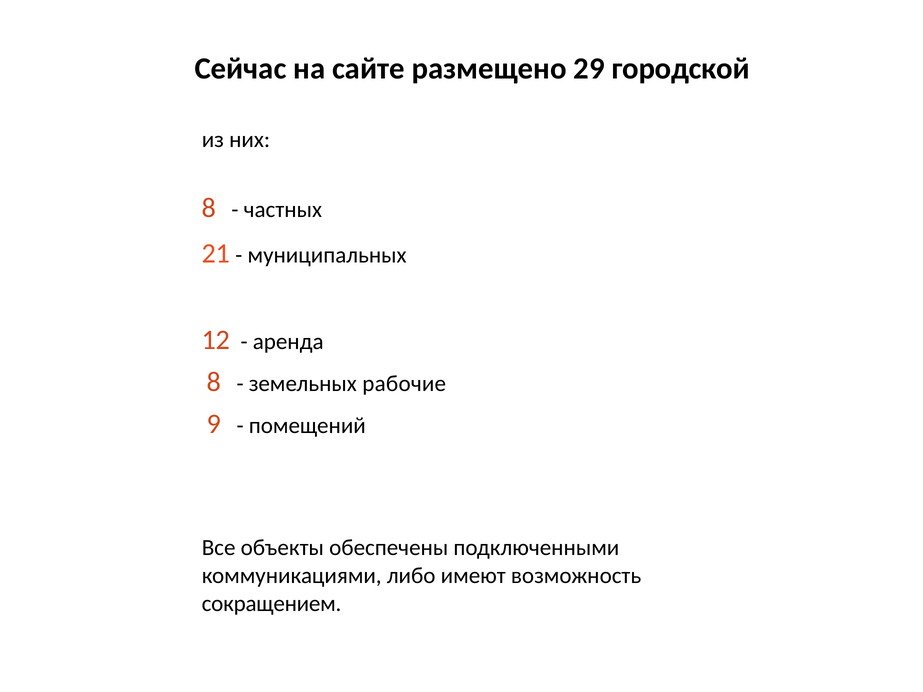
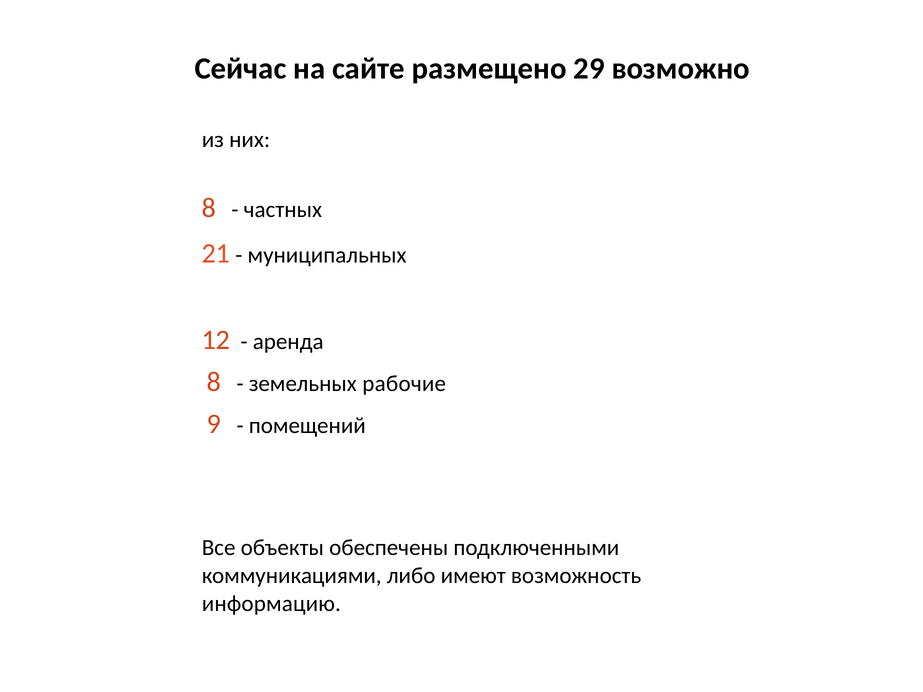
городской: городской -> возможно (681, 69)
сокращением: сокращением -> информацию (271, 604)
